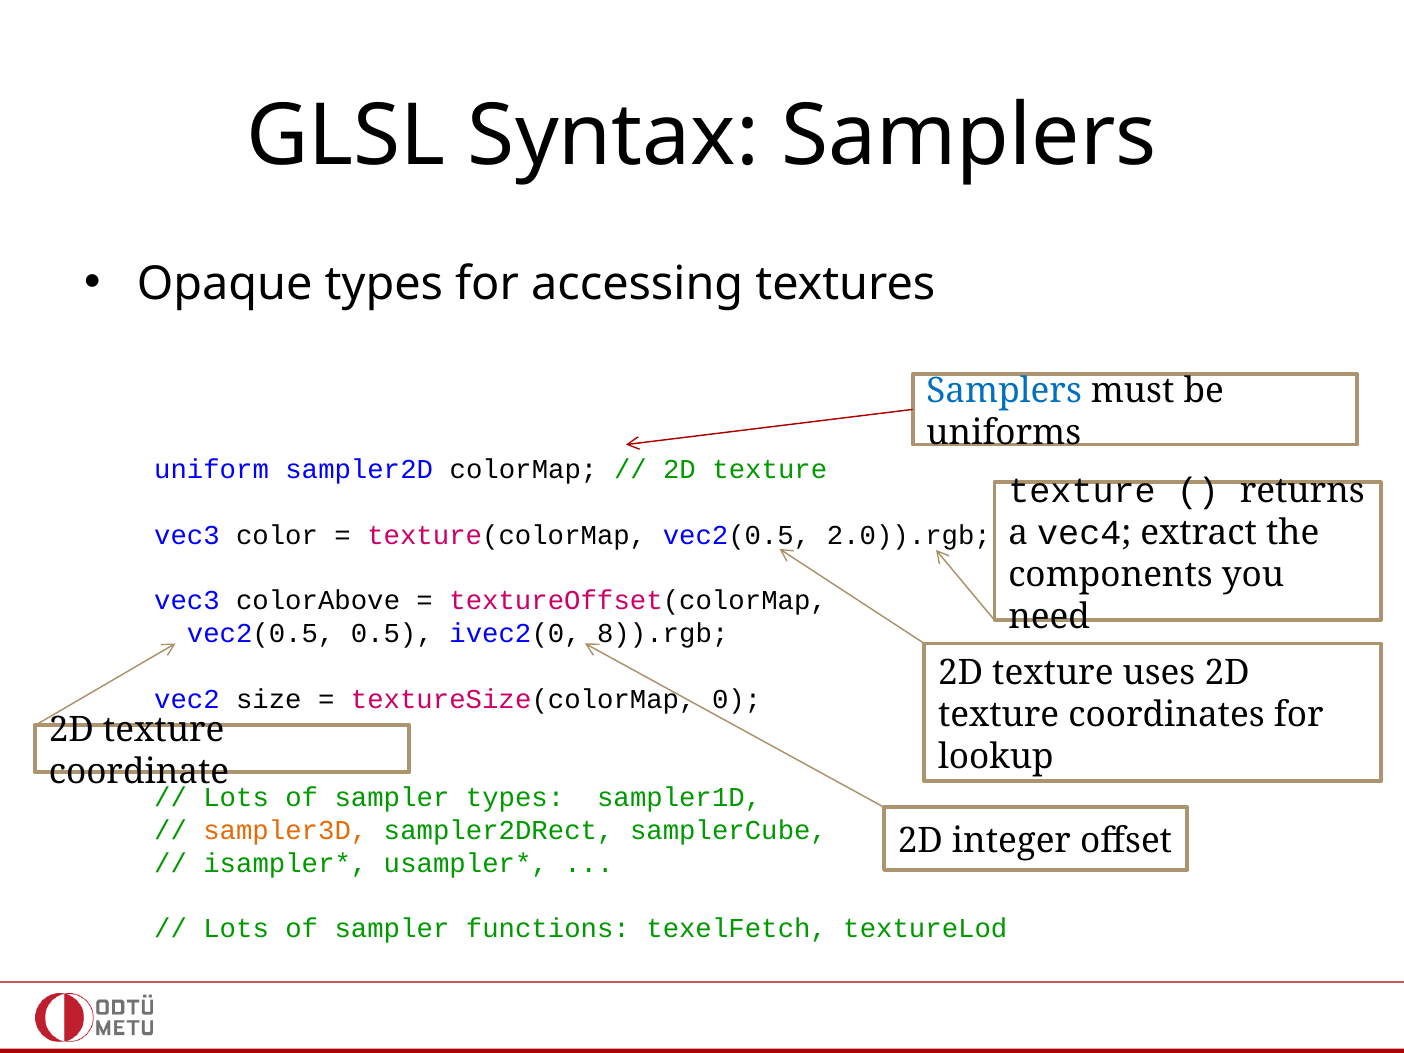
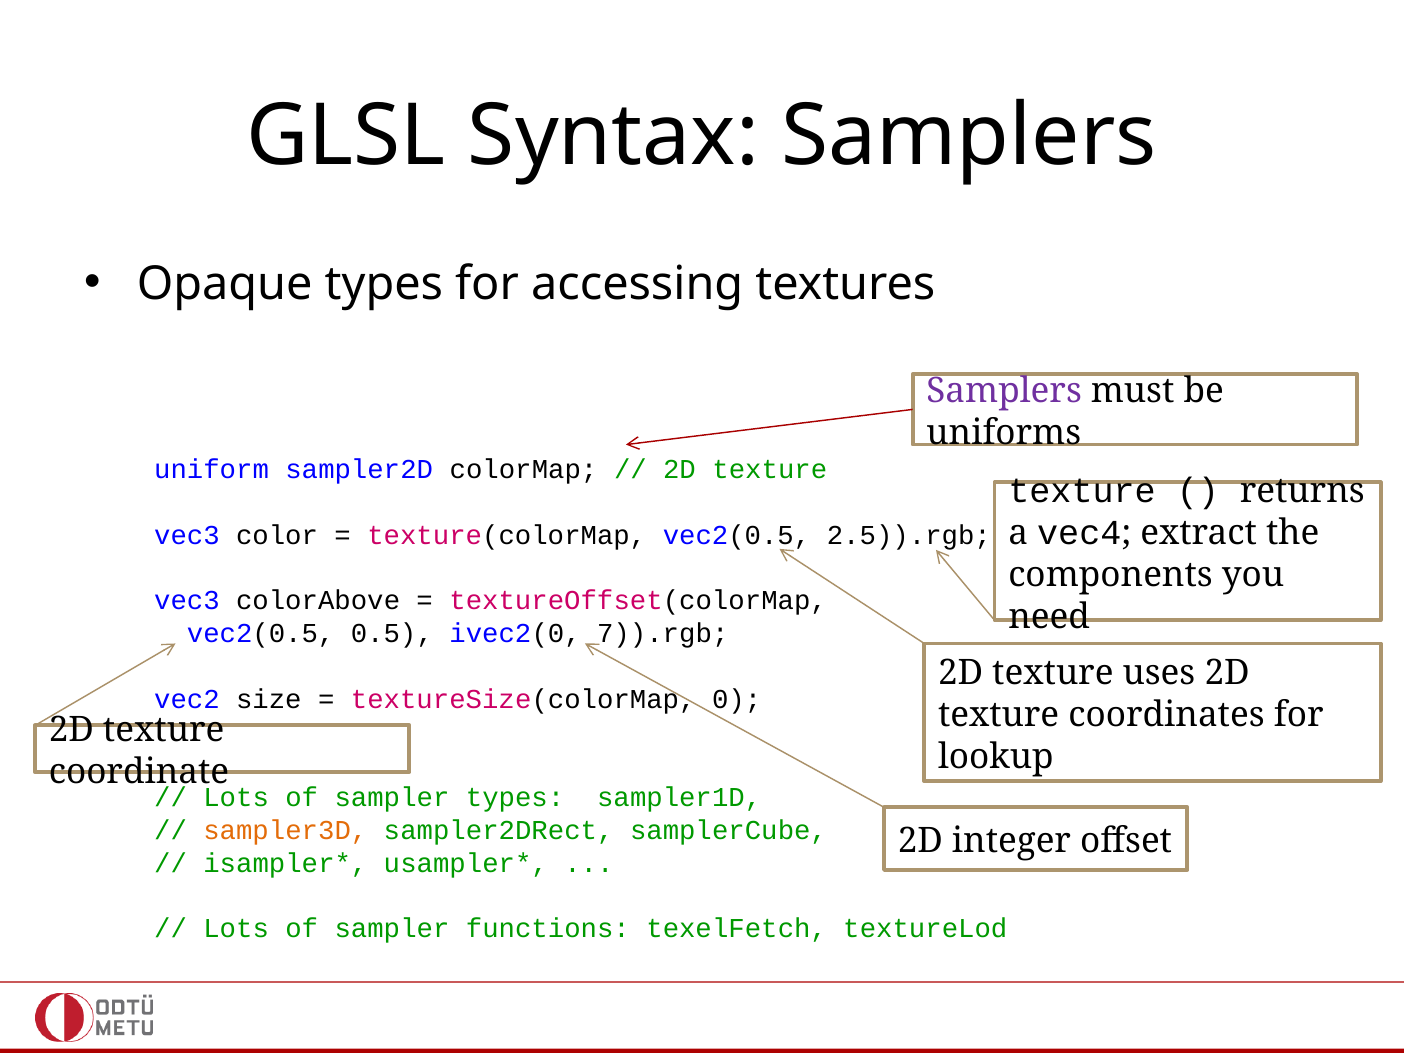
Samplers colour: blue -> purple (1004, 391)
2.0)).rgb: 2.0)).rgb -> 2.5)).rgb (909, 535)
8)).rgb: 8)).rgb -> 7)).rgb (663, 634)
